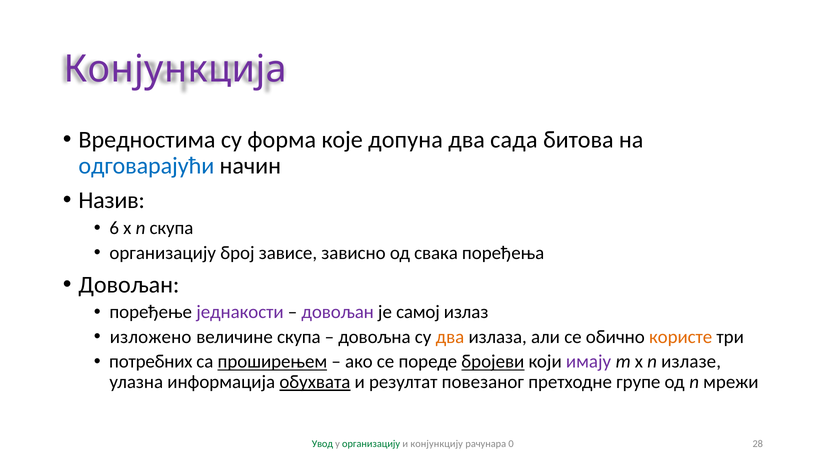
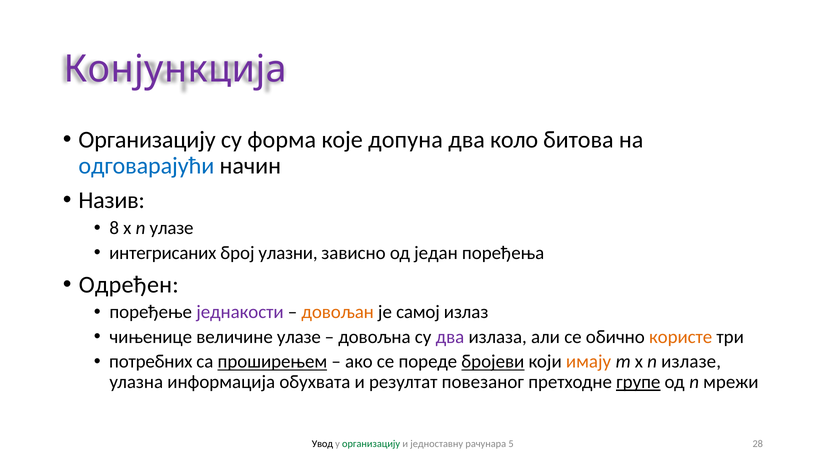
Вредностима: Вредностима -> Организацију (147, 140)
сада: сада -> коло (514, 140)
6: 6 -> 8 (114, 228)
n скупа: скупа -> улазе (172, 228)
организацију: организацију -> интегрисаних (163, 253)
зависе: зависе -> улазни (288, 253)
свака: свака -> један (436, 253)
Довољан: Довољан -> Одређен (129, 284)
довољан colour: purple -> orange (338, 312)
изложено: изложено -> чињенице (151, 337)
величине скупа: скупа -> улазе (299, 337)
два colour: orange -> purple (450, 337)
имају colour: purple -> orange (589, 361)
обухвата underline: present -> none (315, 382)
групе underline: none -> present (638, 382)
Увод colour: green -> black (322, 444)
конјункцију: конјункцију -> једноставну (437, 444)
0: 0 -> 5 (511, 444)
